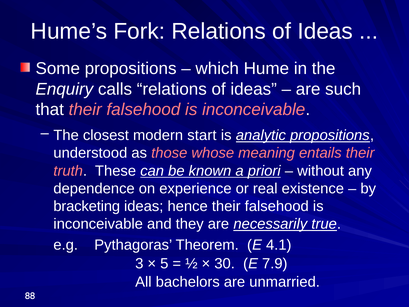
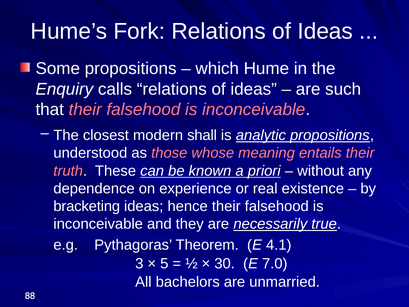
start: start -> shall (202, 135)
7.9: 7.9 -> 7.0 (275, 263)
